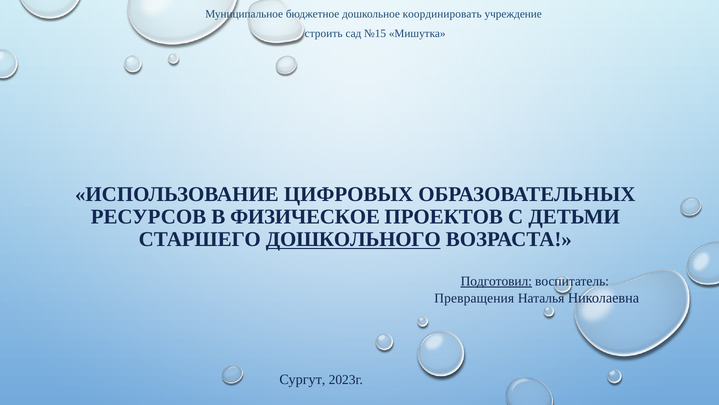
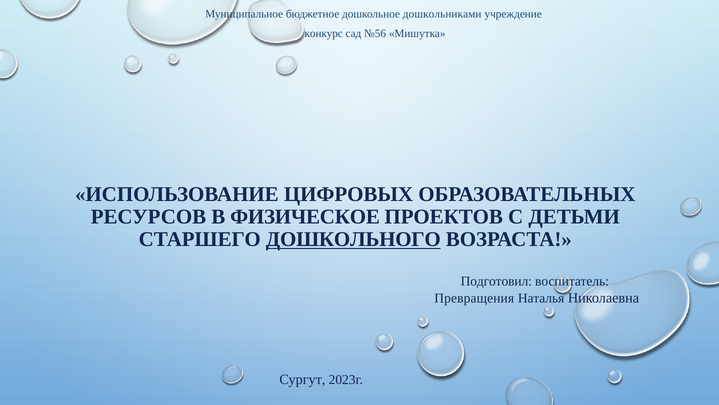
координировать: координировать -> дошкольниками (442, 14)
строить: строить -> конкурс (324, 34)
№15: №15 -> №56 (375, 34)
Подготовил underline: present -> none (496, 281)
